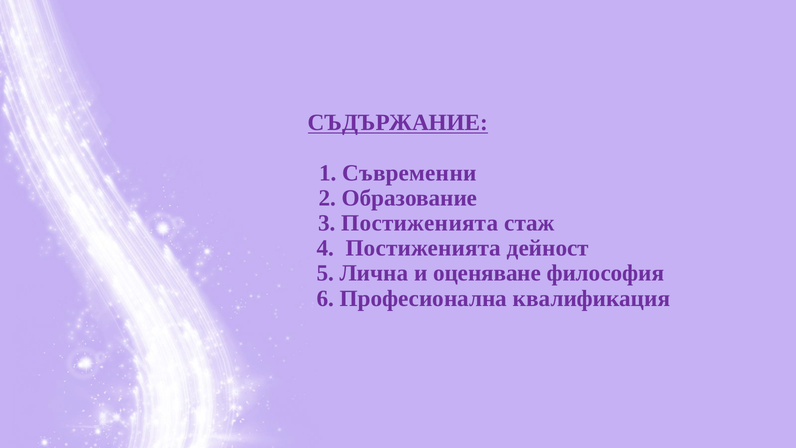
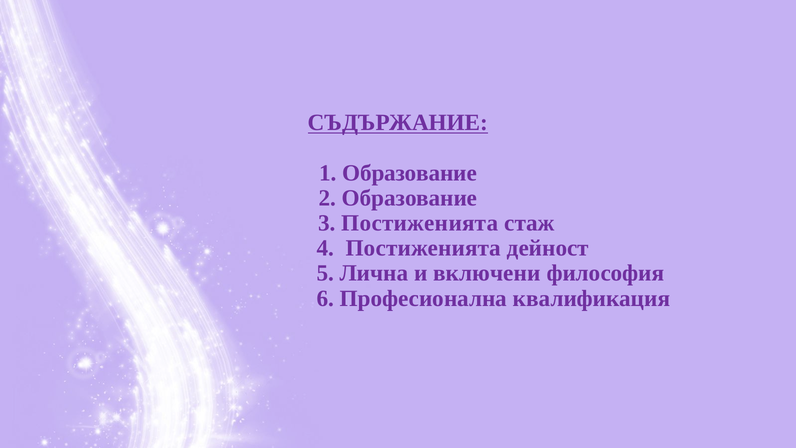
1 Съвременни: Съвременни -> Образование (410, 173)
оценяване: оценяване -> включени (487, 273)
